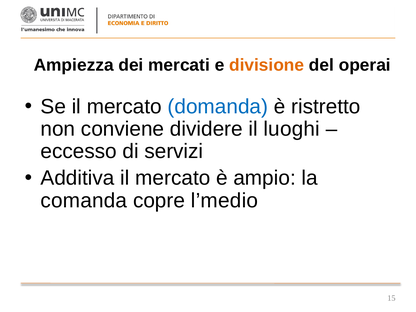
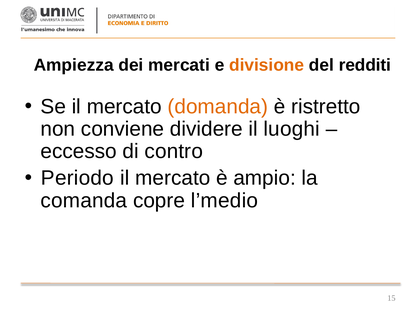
operai: operai -> redditi (365, 65)
domanda colour: blue -> orange (218, 106)
servizi: servizi -> contro (174, 151)
Additiva: Additiva -> Periodo (77, 178)
